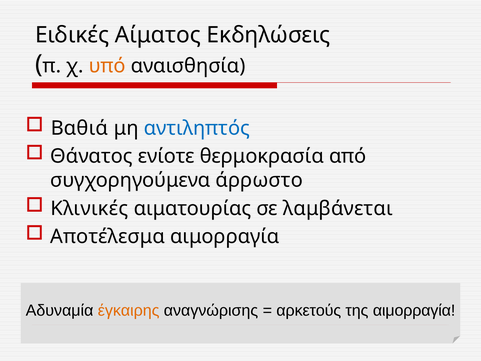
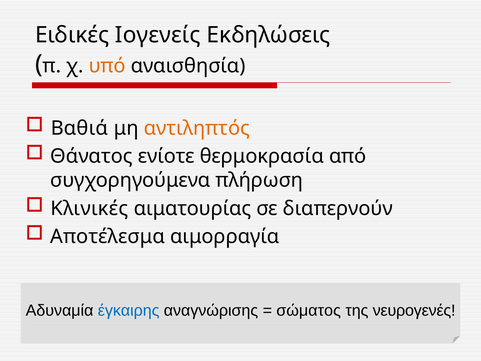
Αίματος: Αίματος -> Ιογενείς (158, 35)
αντιληπτός colour: blue -> orange (197, 128)
άρρωστο: άρρωστο -> πλήρωση (259, 180)
λαμβάνεται: λαμβάνεται -> διαπερνούν (338, 208)
έγκαιρης colour: orange -> blue (129, 310)
αρκετούς: αρκετούς -> σώματος (309, 310)
της αιμορραγία: αιμορραγία -> νευρογενές (414, 310)
